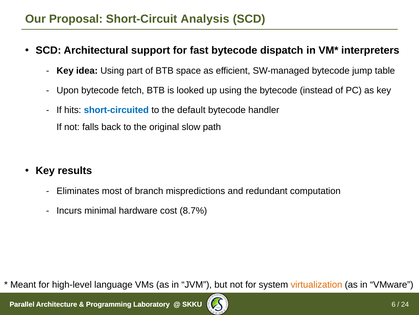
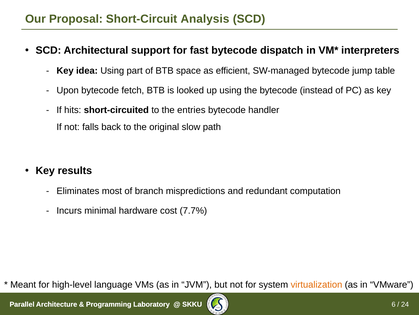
short-circuited colour: blue -> black (116, 110)
default: default -> entries (191, 110)
8.7%: 8.7% -> 7.7% (193, 210)
